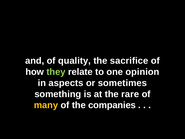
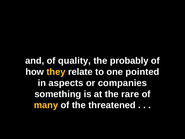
sacrifice: sacrifice -> probably (129, 61)
they colour: light green -> yellow (56, 72)
opinion: opinion -> pointed (142, 72)
sometimes: sometimes -> companies (122, 83)
companies: companies -> threatened (112, 105)
